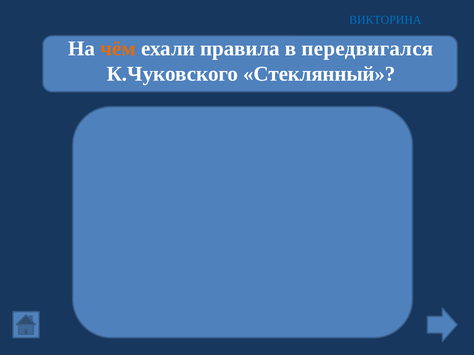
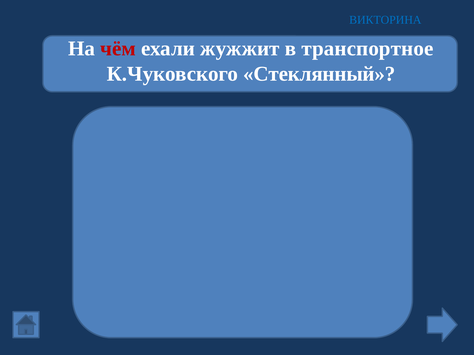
чём colour: orange -> red (118, 49)
правила: правила -> жужжит (240, 49)
передвигался: передвигался -> транспортное (368, 49)
